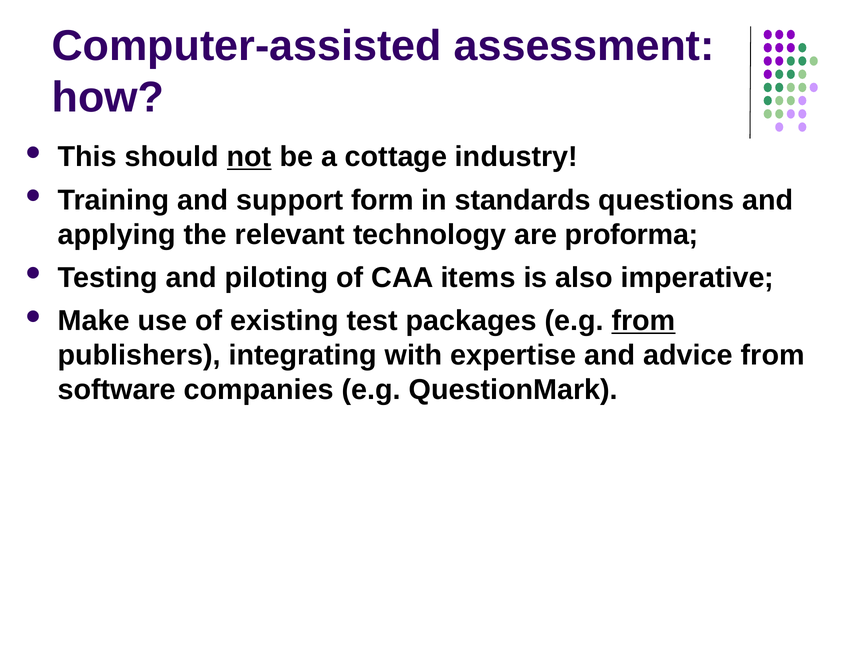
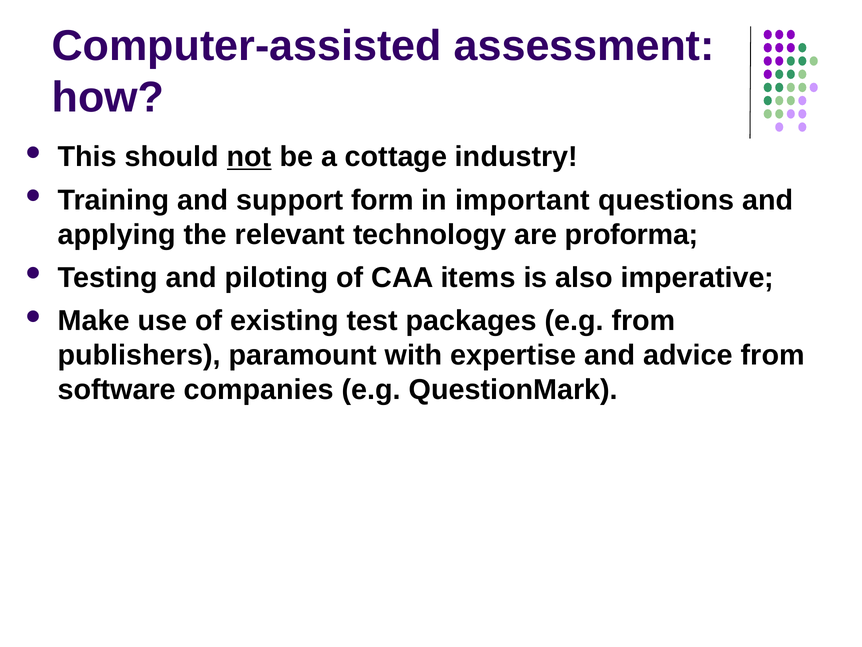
standards: standards -> important (523, 200)
from underline: present -> none (643, 321)
integrating: integrating -> paramount (303, 355)
